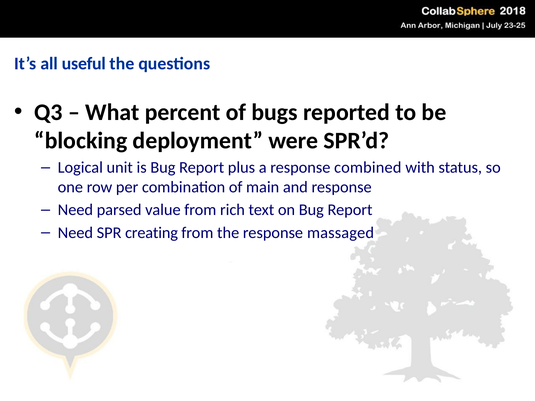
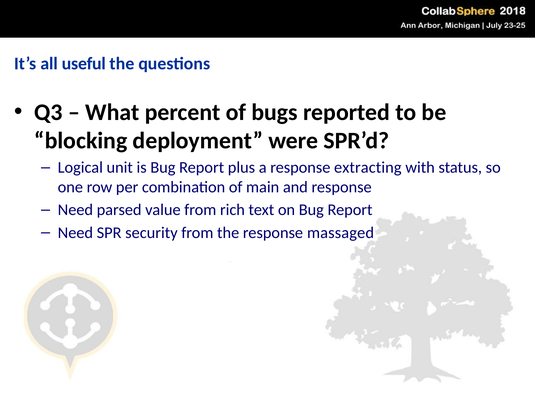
combined: combined -> extracting (368, 168)
creating: creating -> security (151, 233)
